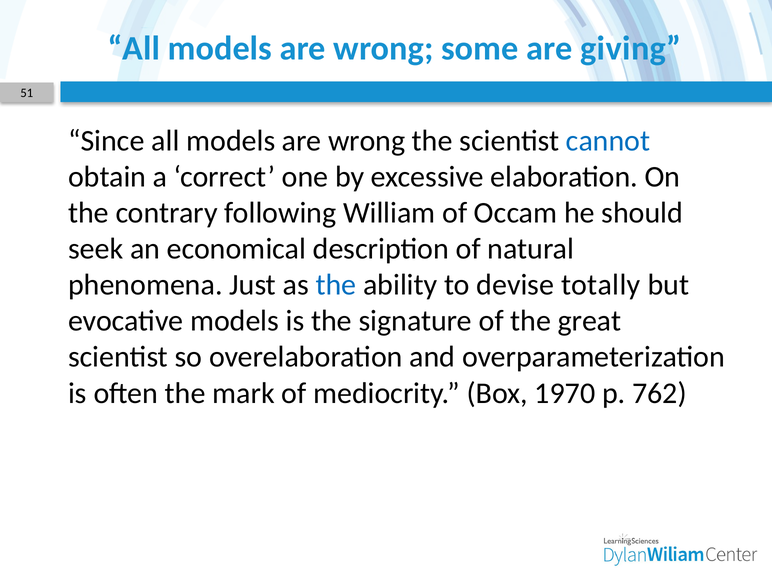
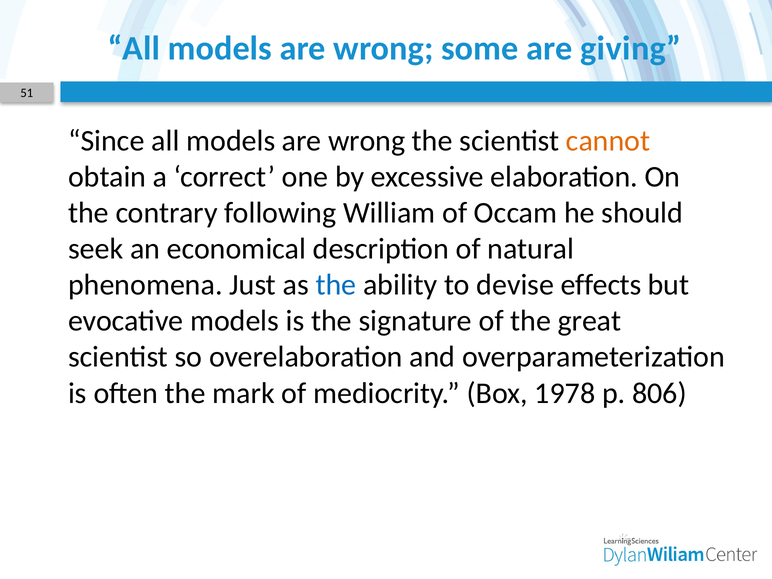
cannot colour: blue -> orange (608, 141)
totally: totally -> effects (601, 285)
1970: 1970 -> 1978 (565, 393)
762: 762 -> 806 (659, 393)
